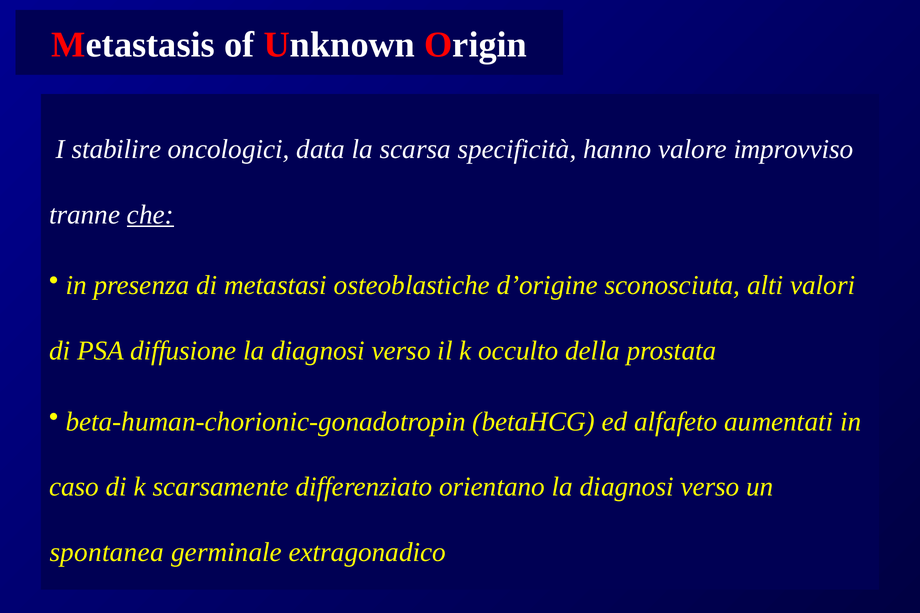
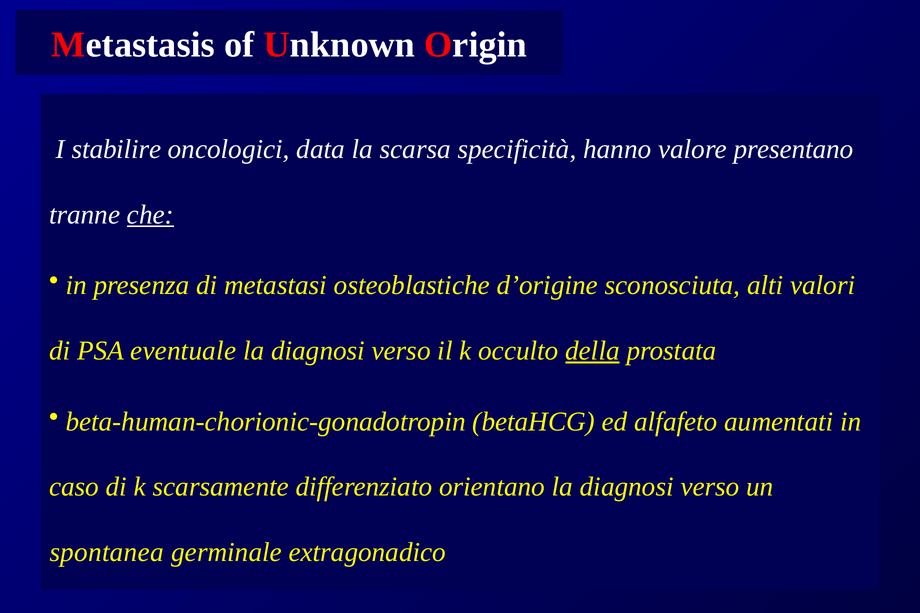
improvviso: improvviso -> presentano (793, 149)
diffusione: diffusione -> eventuale (183, 351)
della underline: none -> present (593, 351)
